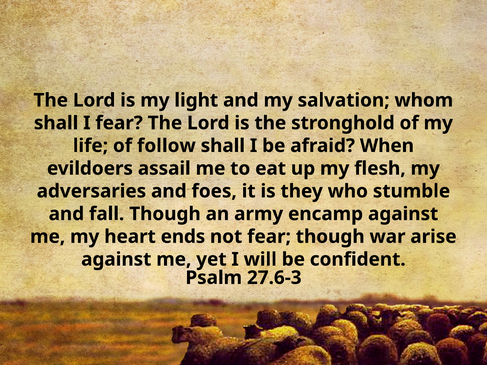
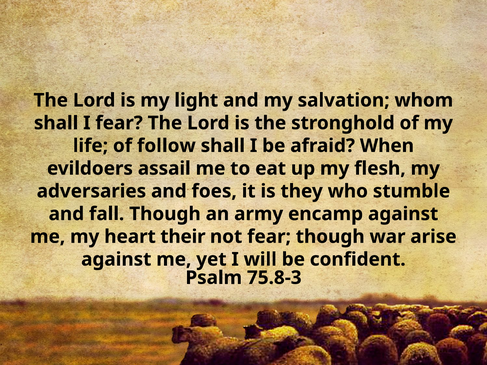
ends: ends -> their (183, 237)
27.6-3: 27.6-3 -> 75.8-3 (274, 278)
